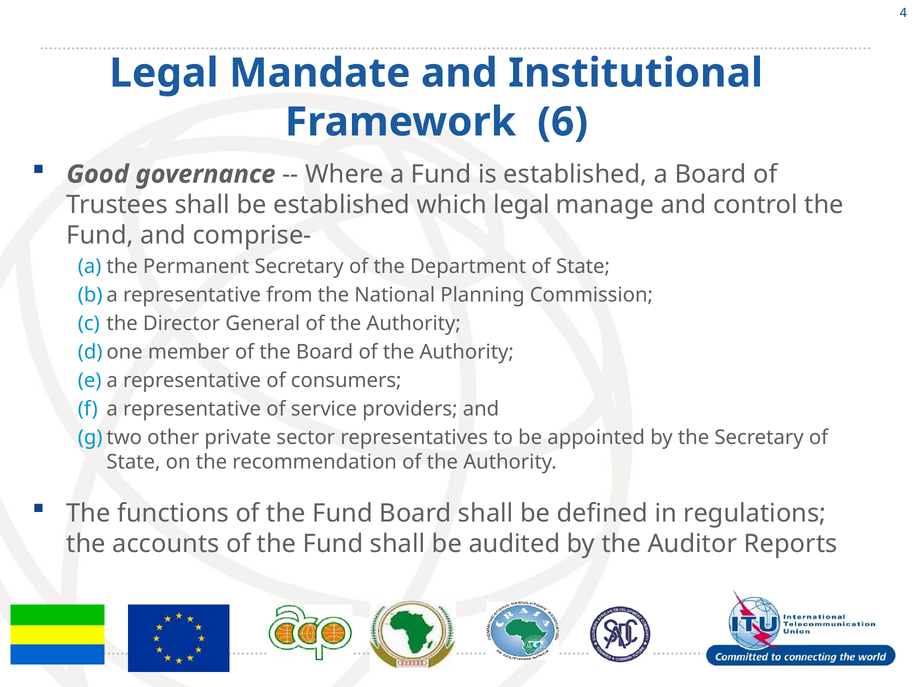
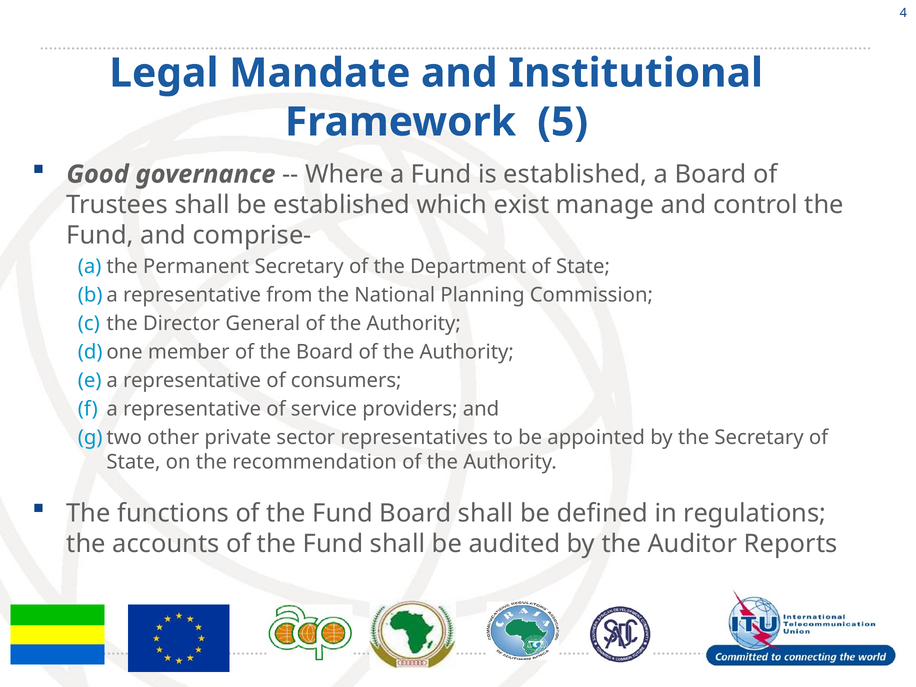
6: 6 -> 5 (563, 122)
which legal: legal -> exist (522, 205)
